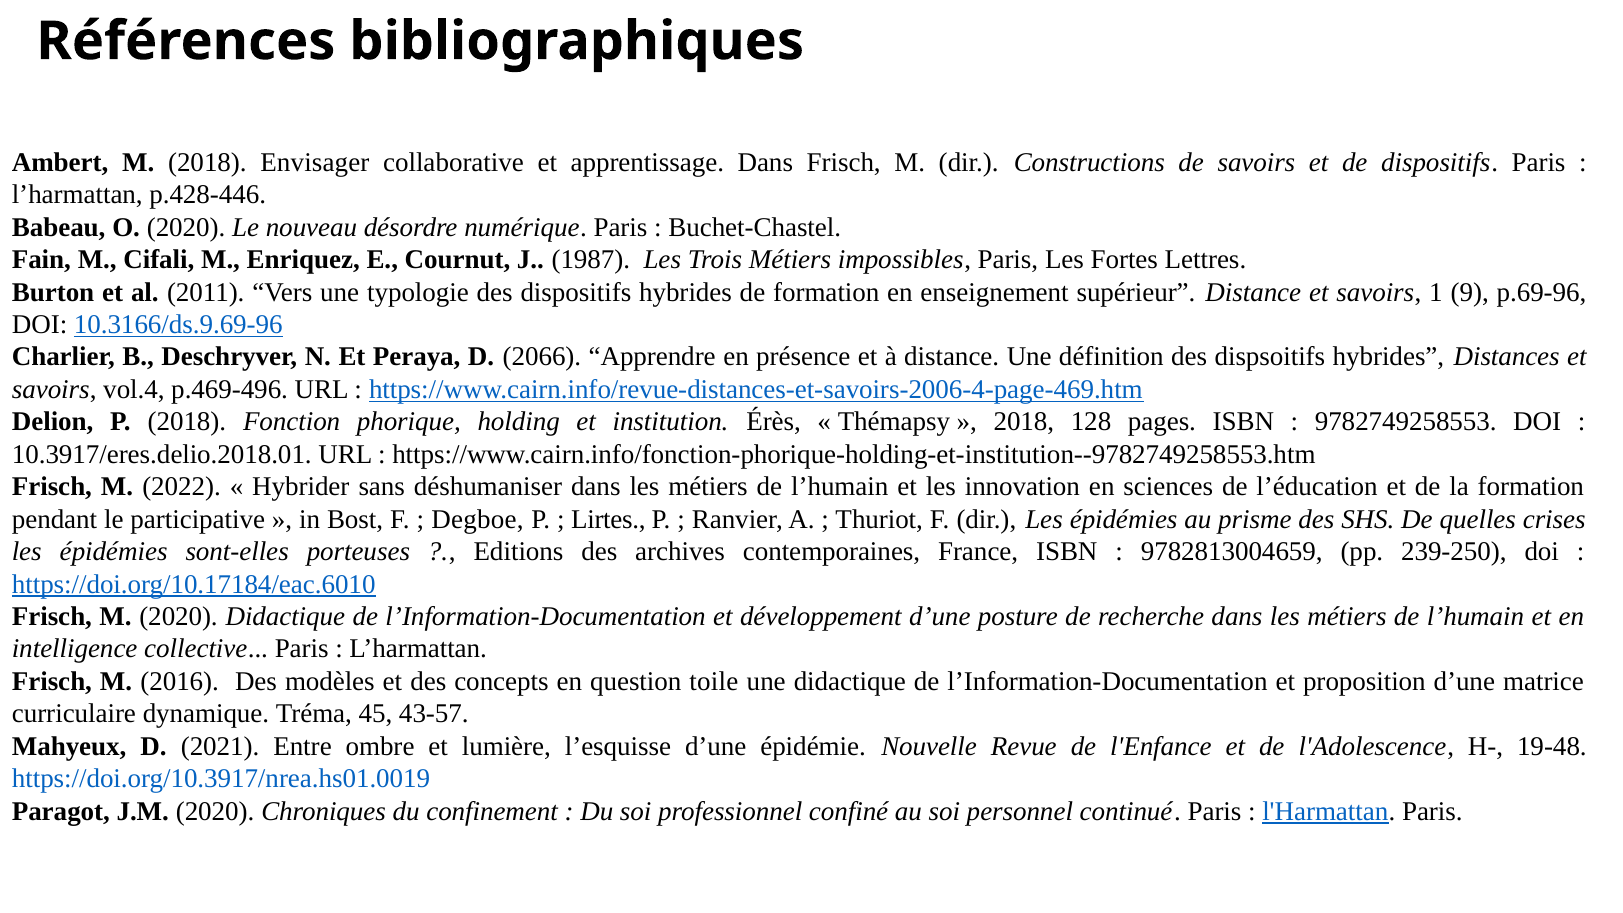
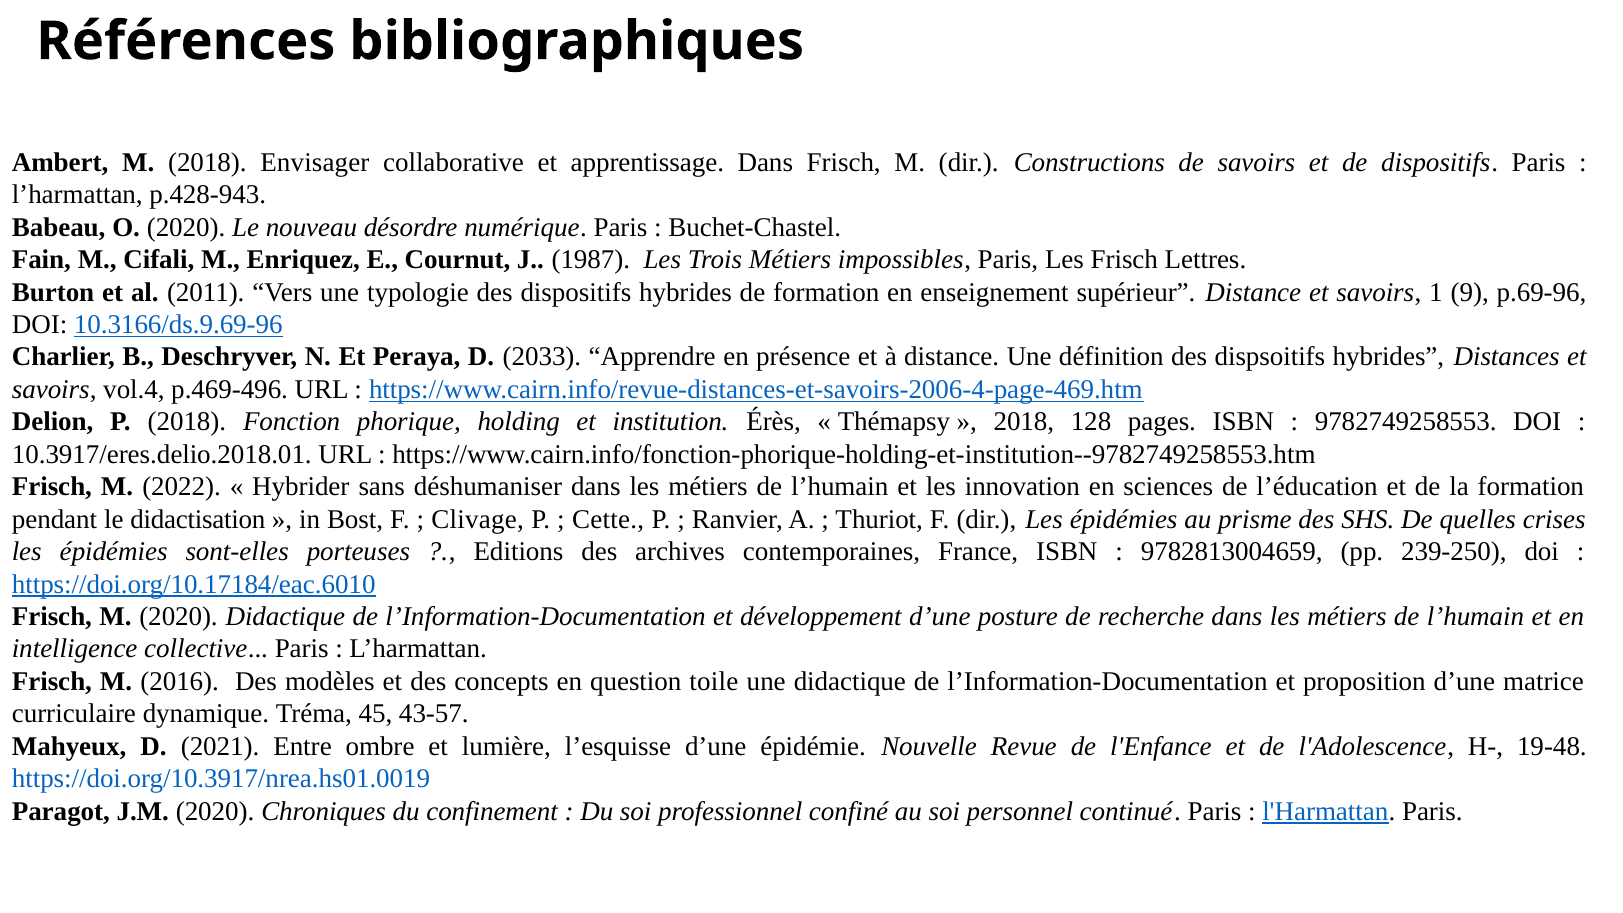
p.428-446: p.428-446 -> p.428-943 (208, 195)
Les Fortes: Fortes -> Frisch (1124, 260)
2066: 2066 -> 2033 (542, 357)
participative: participative -> didactisation (198, 519)
Degboe: Degboe -> Clivage (478, 519)
Lirtes: Lirtes -> Cette (608, 519)
